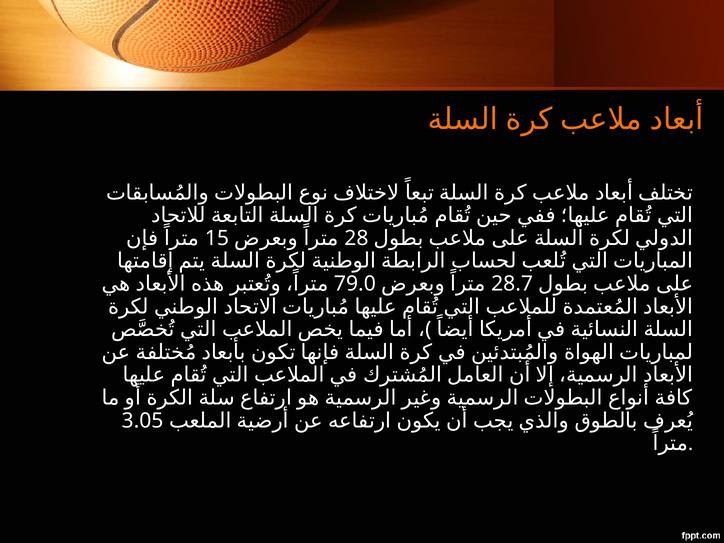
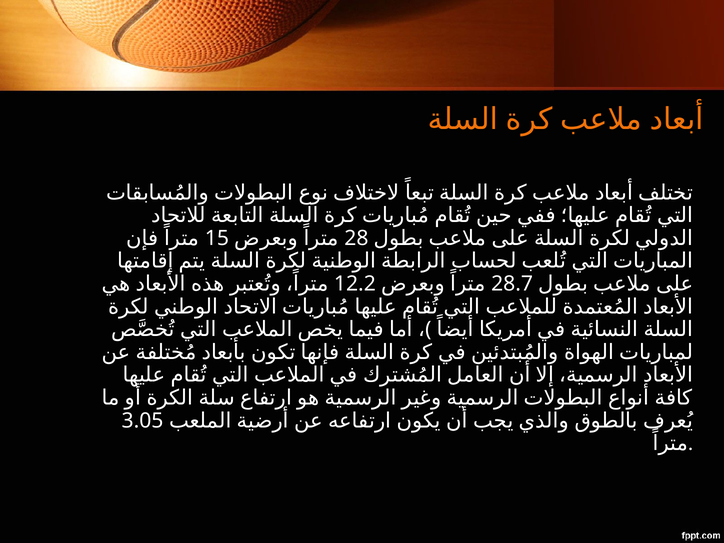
79.0: 79.0 -> 12.2 (355, 284)
